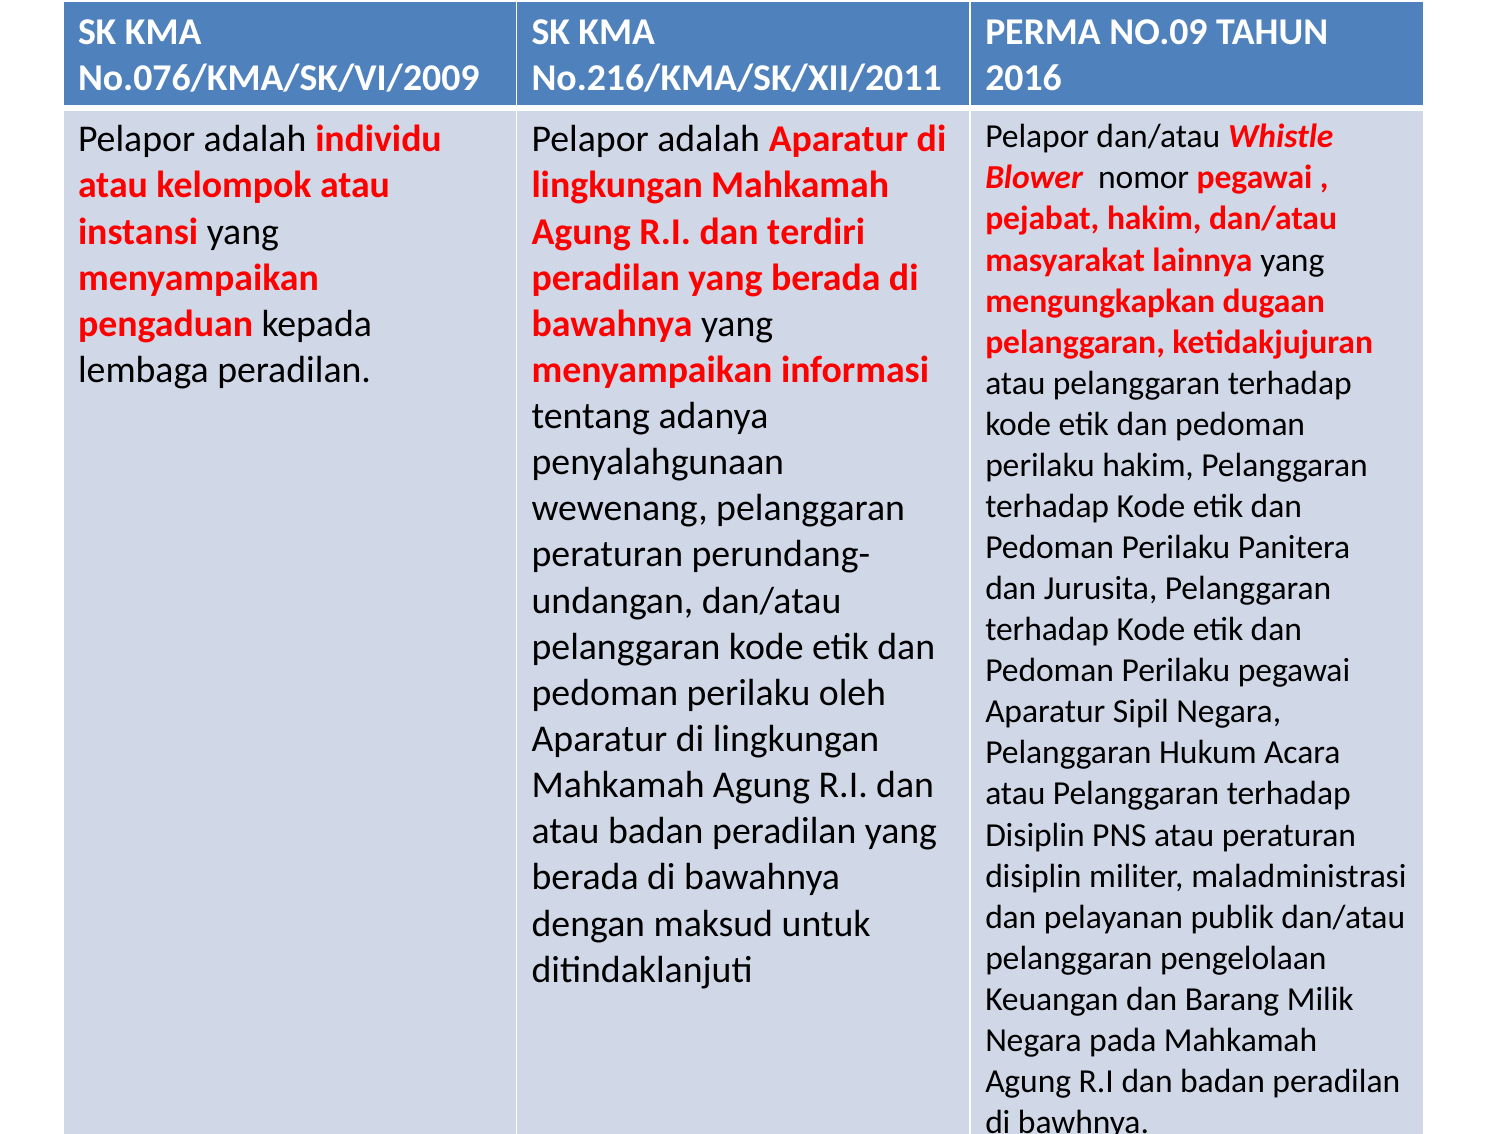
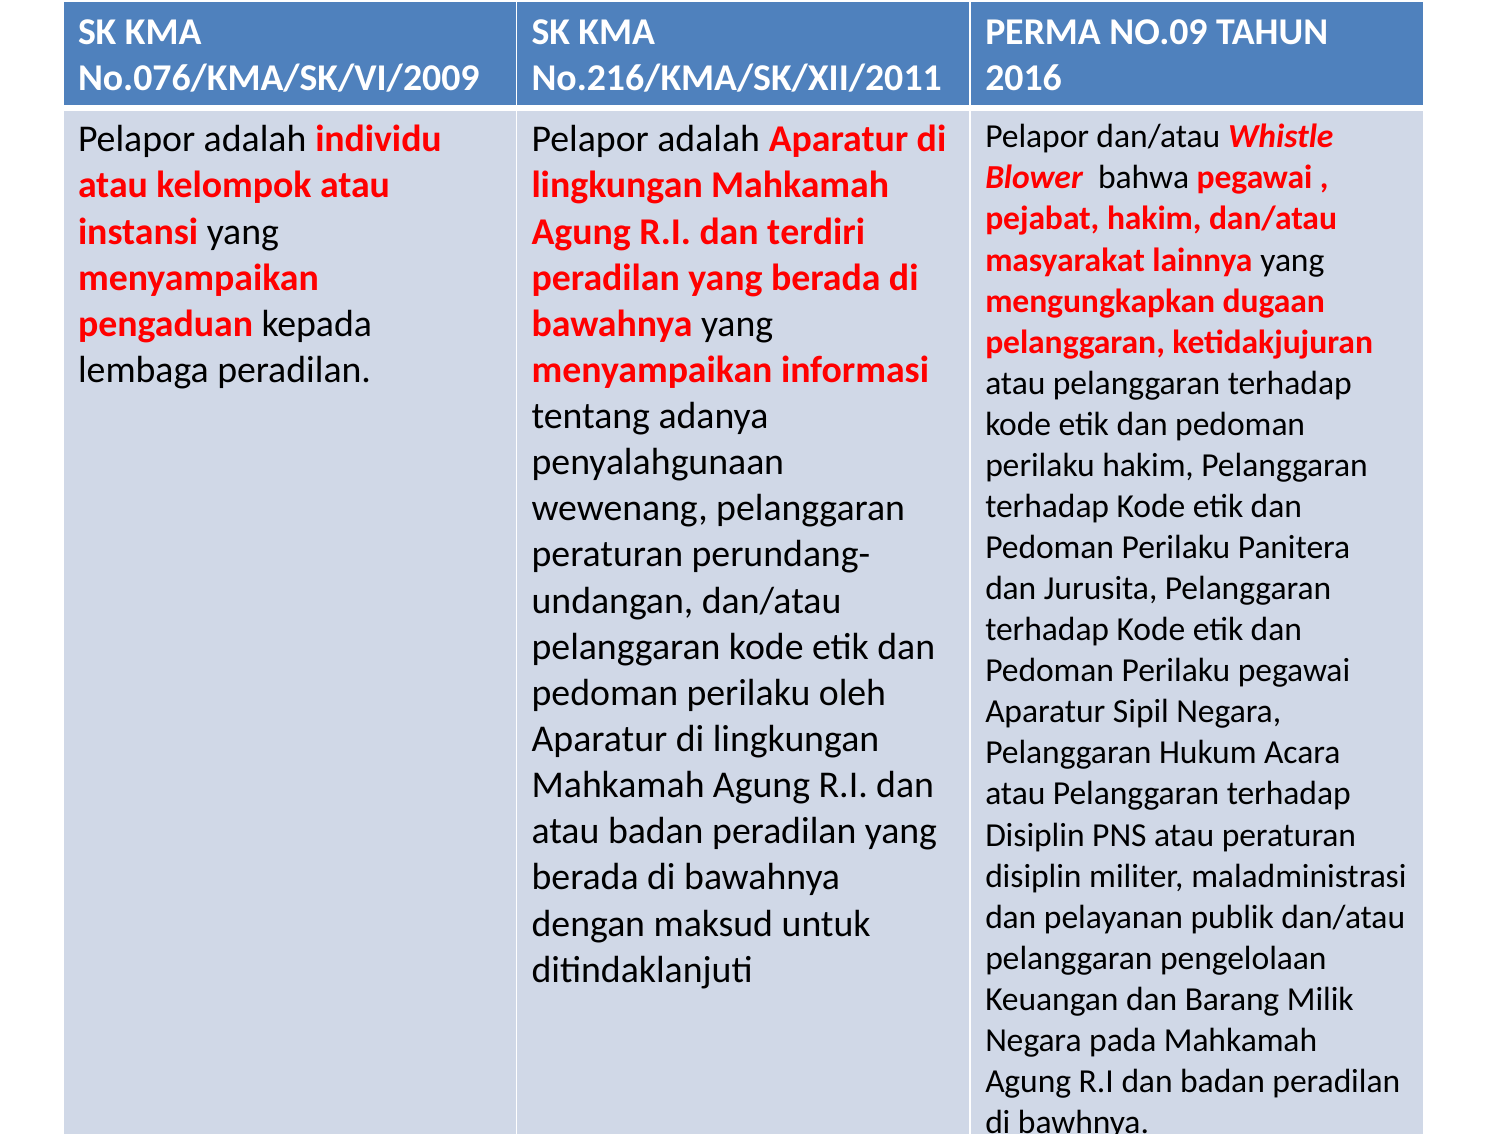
nomor: nomor -> bahwa (1144, 178)
